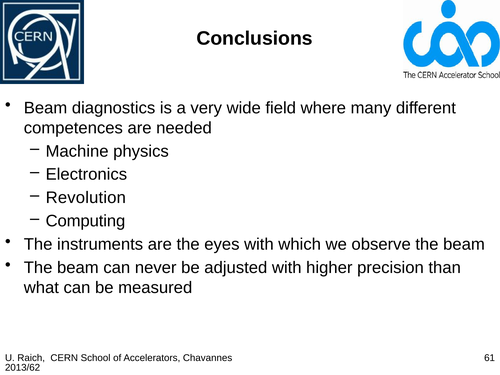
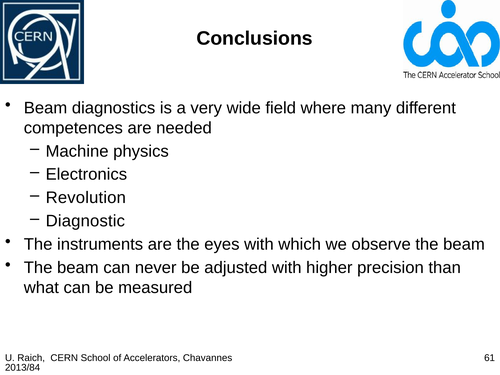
Computing: Computing -> Diagnostic (85, 221)
2013/62: 2013/62 -> 2013/84 (23, 368)
